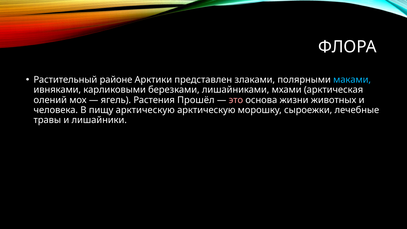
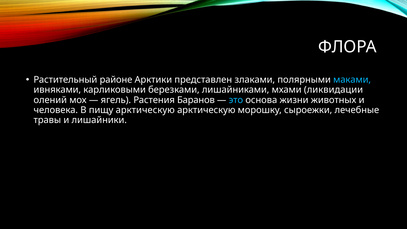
арктическая: арктическая -> ликвидации (333, 90)
Прошёл: Прошёл -> Баранов (196, 100)
это colour: pink -> light blue (236, 100)
